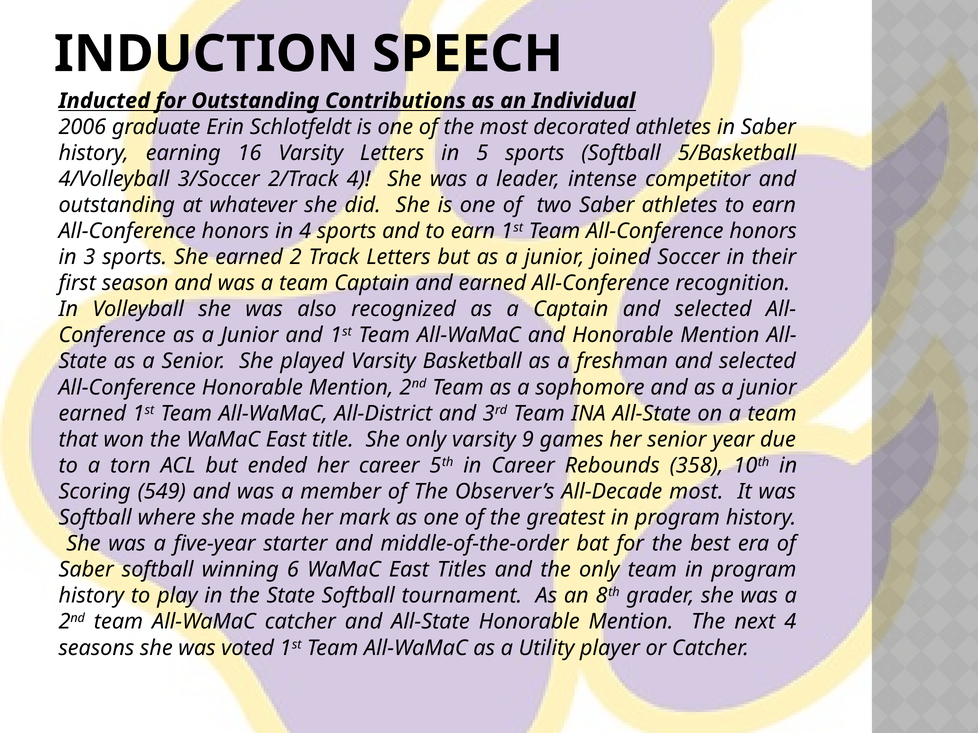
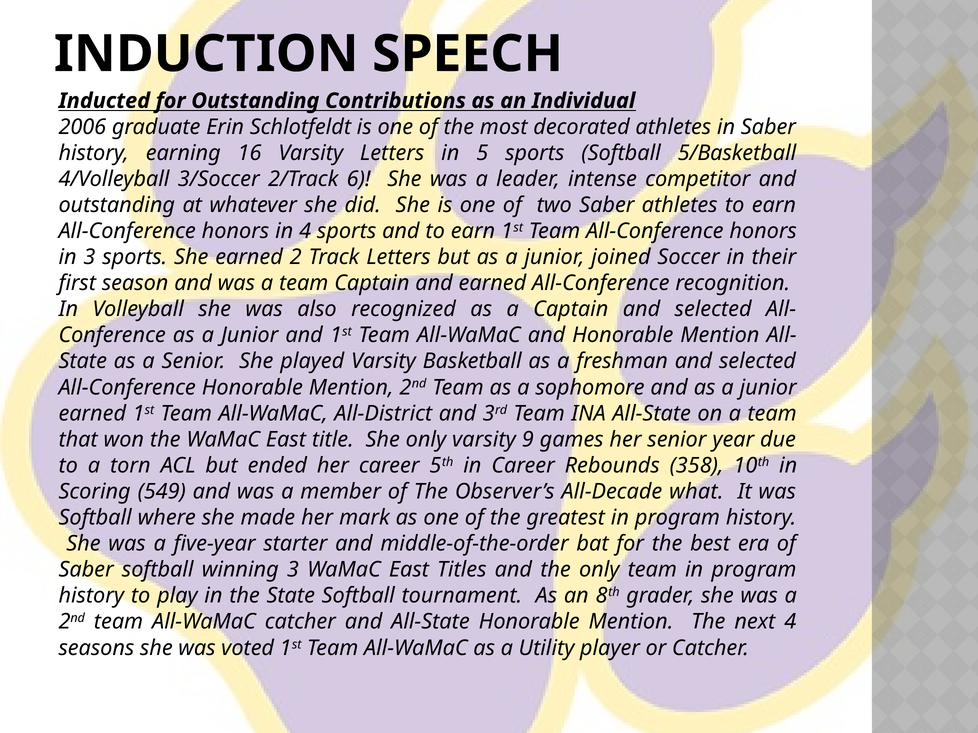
2/Track 4: 4 -> 6 (359, 179)
All-Decade most: most -> what (696, 492)
winning 6: 6 -> 3 (293, 570)
